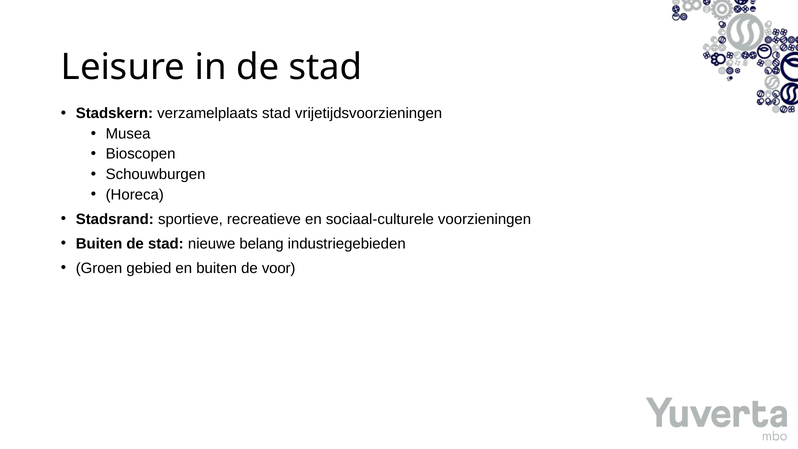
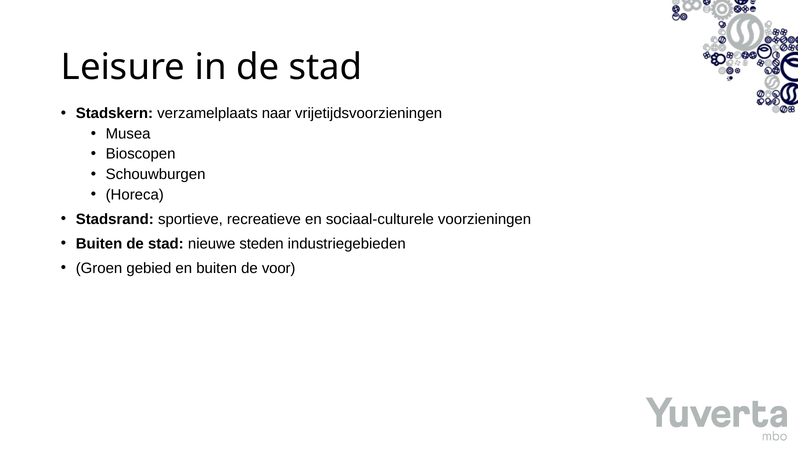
verzamelplaats stad: stad -> naar (277, 113)
belang: belang -> steden (262, 244)
